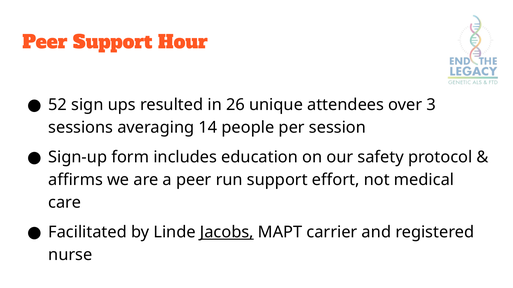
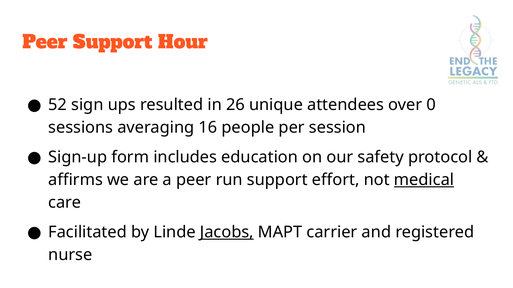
3: 3 -> 0 (431, 105)
14: 14 -> 16 (208, 128)
medical underline: none -> present (424, 180)
